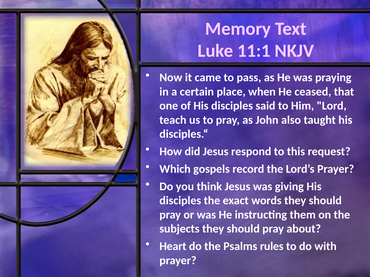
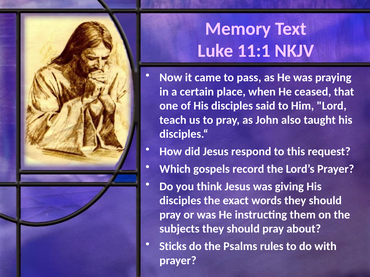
Heart: Heart -> Sticks (173, 247)
